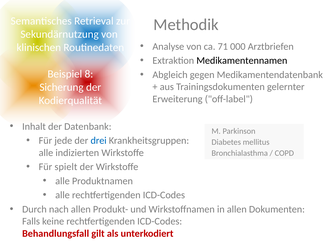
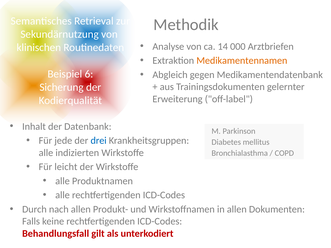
71: 71 -> 14 (223, 47)
Medikamentennamen colour: black -> orange (242, 61)
8: 8 -> 6 (89, 74)
spielt: spielt -> leicht (66, 167)
